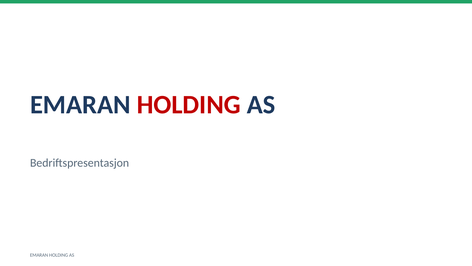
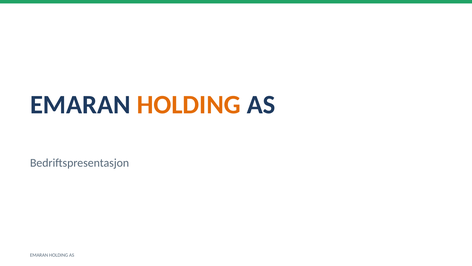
HOLDING colour: red -> orange (189, 105)
